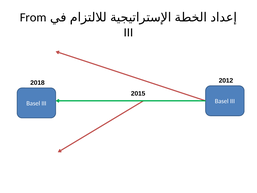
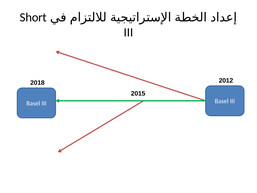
From: From -> Short (33, 17)
